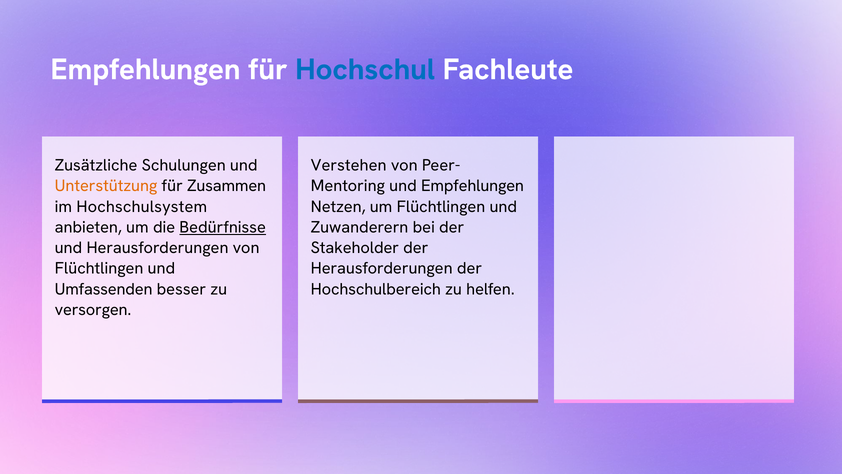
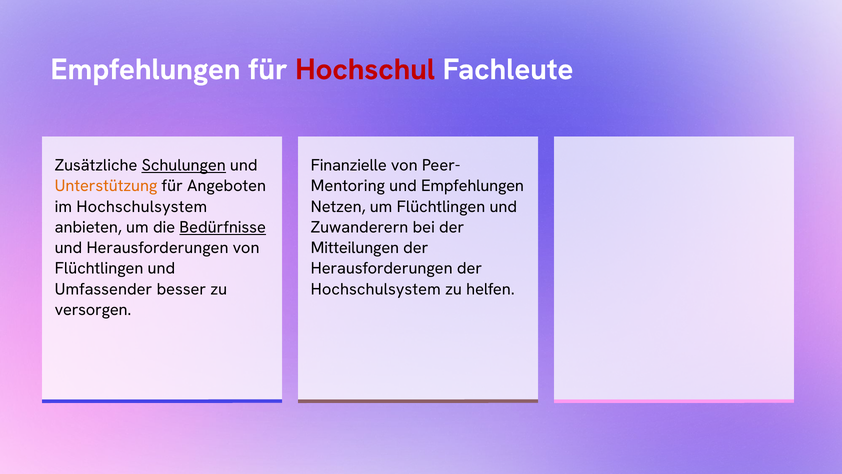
Hochschul colour: blue -> red (365, 69)
Schulungen underline: none -> present (184, 165)
Verstehen: Verstehen -> Finanzielle (349, 165)
Zusammen: Zusammen -> Angeboten (227, 186)
Stakeholder: Stakeholder -> Mitteilungen (355, 248)
Umfassenden: Umfassenden -> Umfassender (103, 289)
Hochschulbereich: Hochschulbereich -> Hochschulsystem (376, 289)
